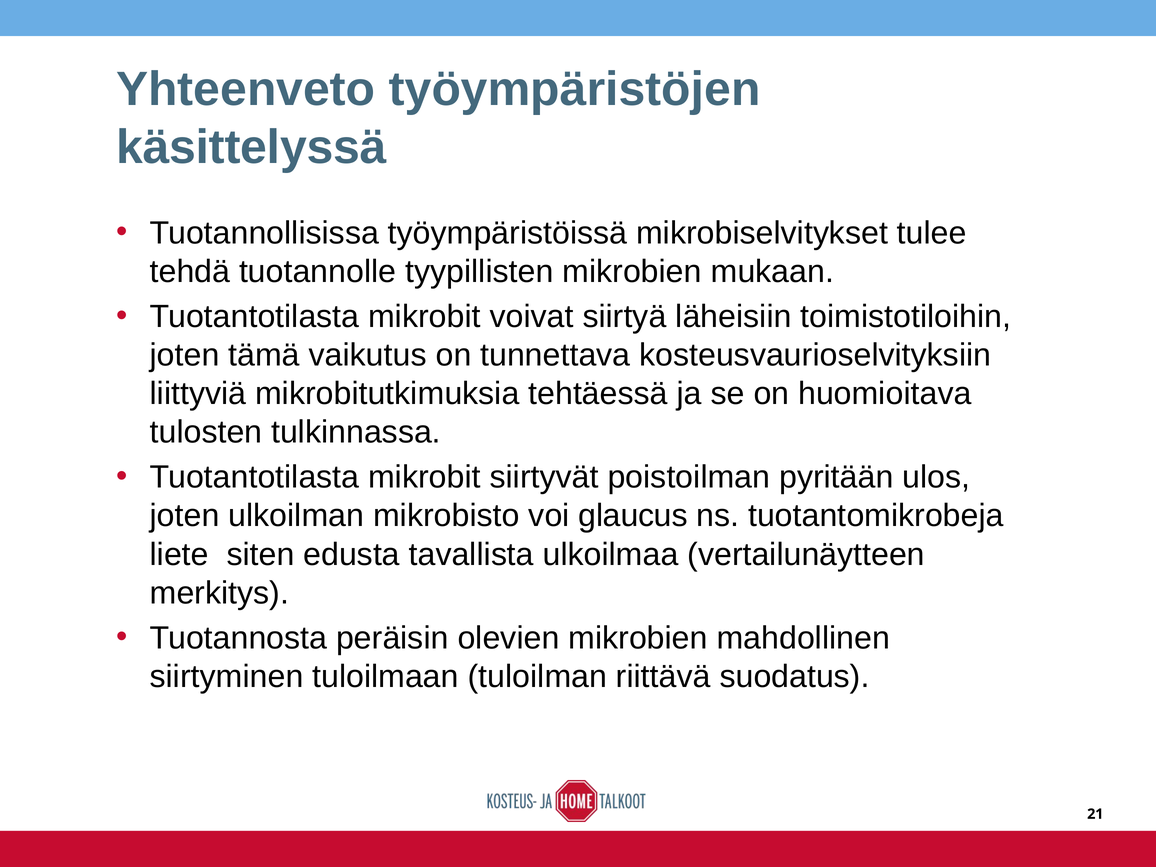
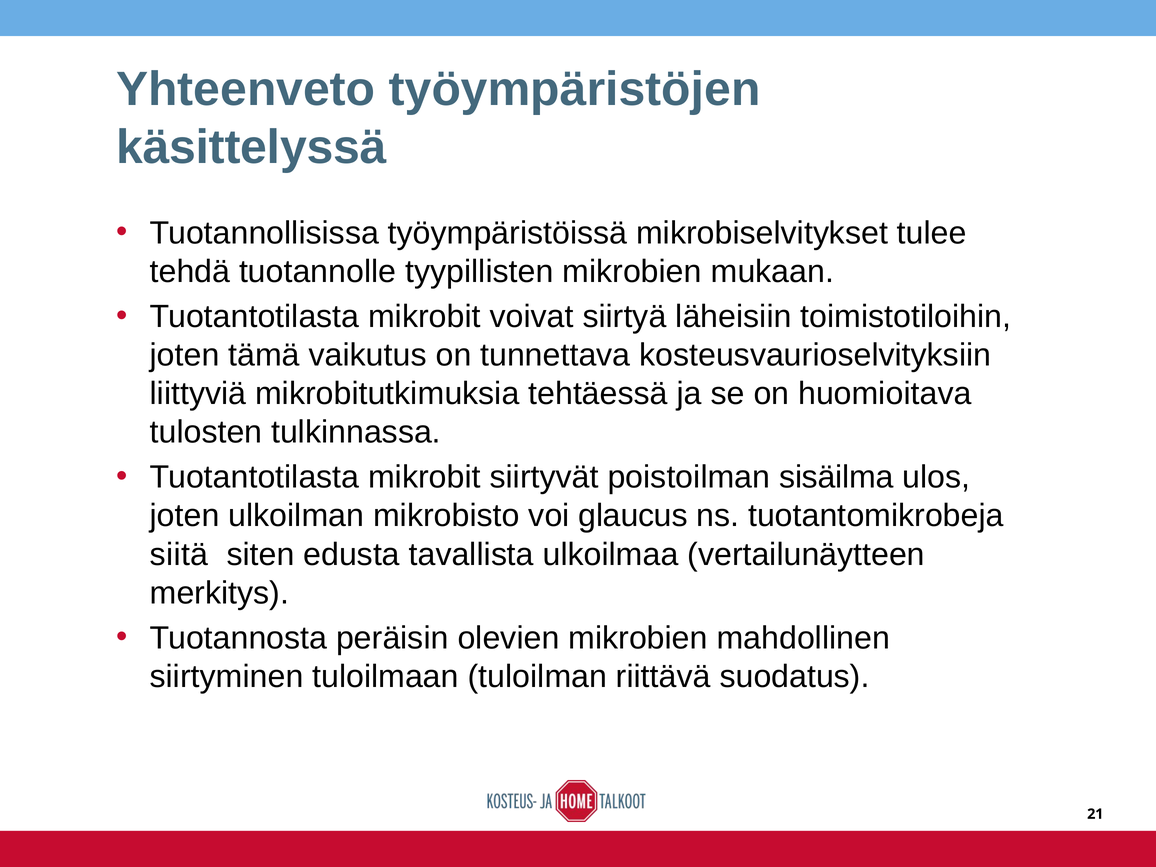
pyritään: pyritään -> sisäilma (836, 477)
liete: liete -> siitä (179, 554)
